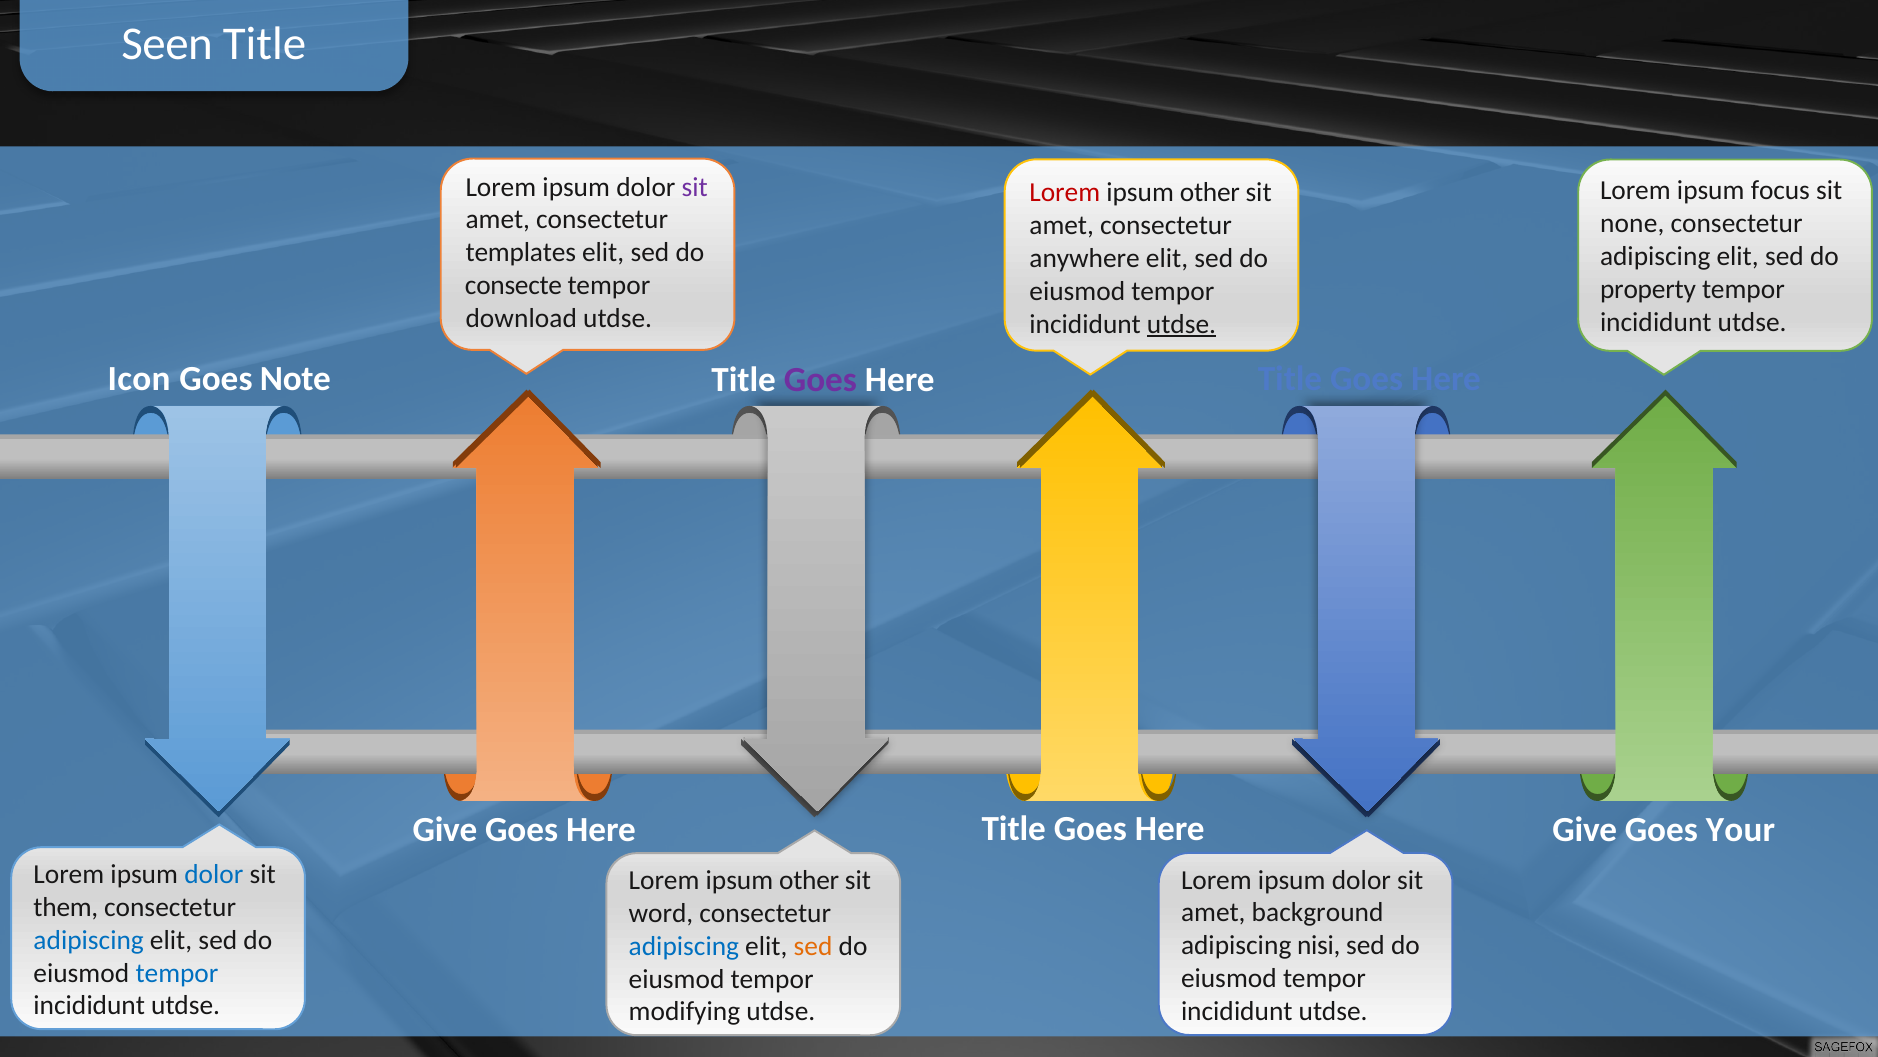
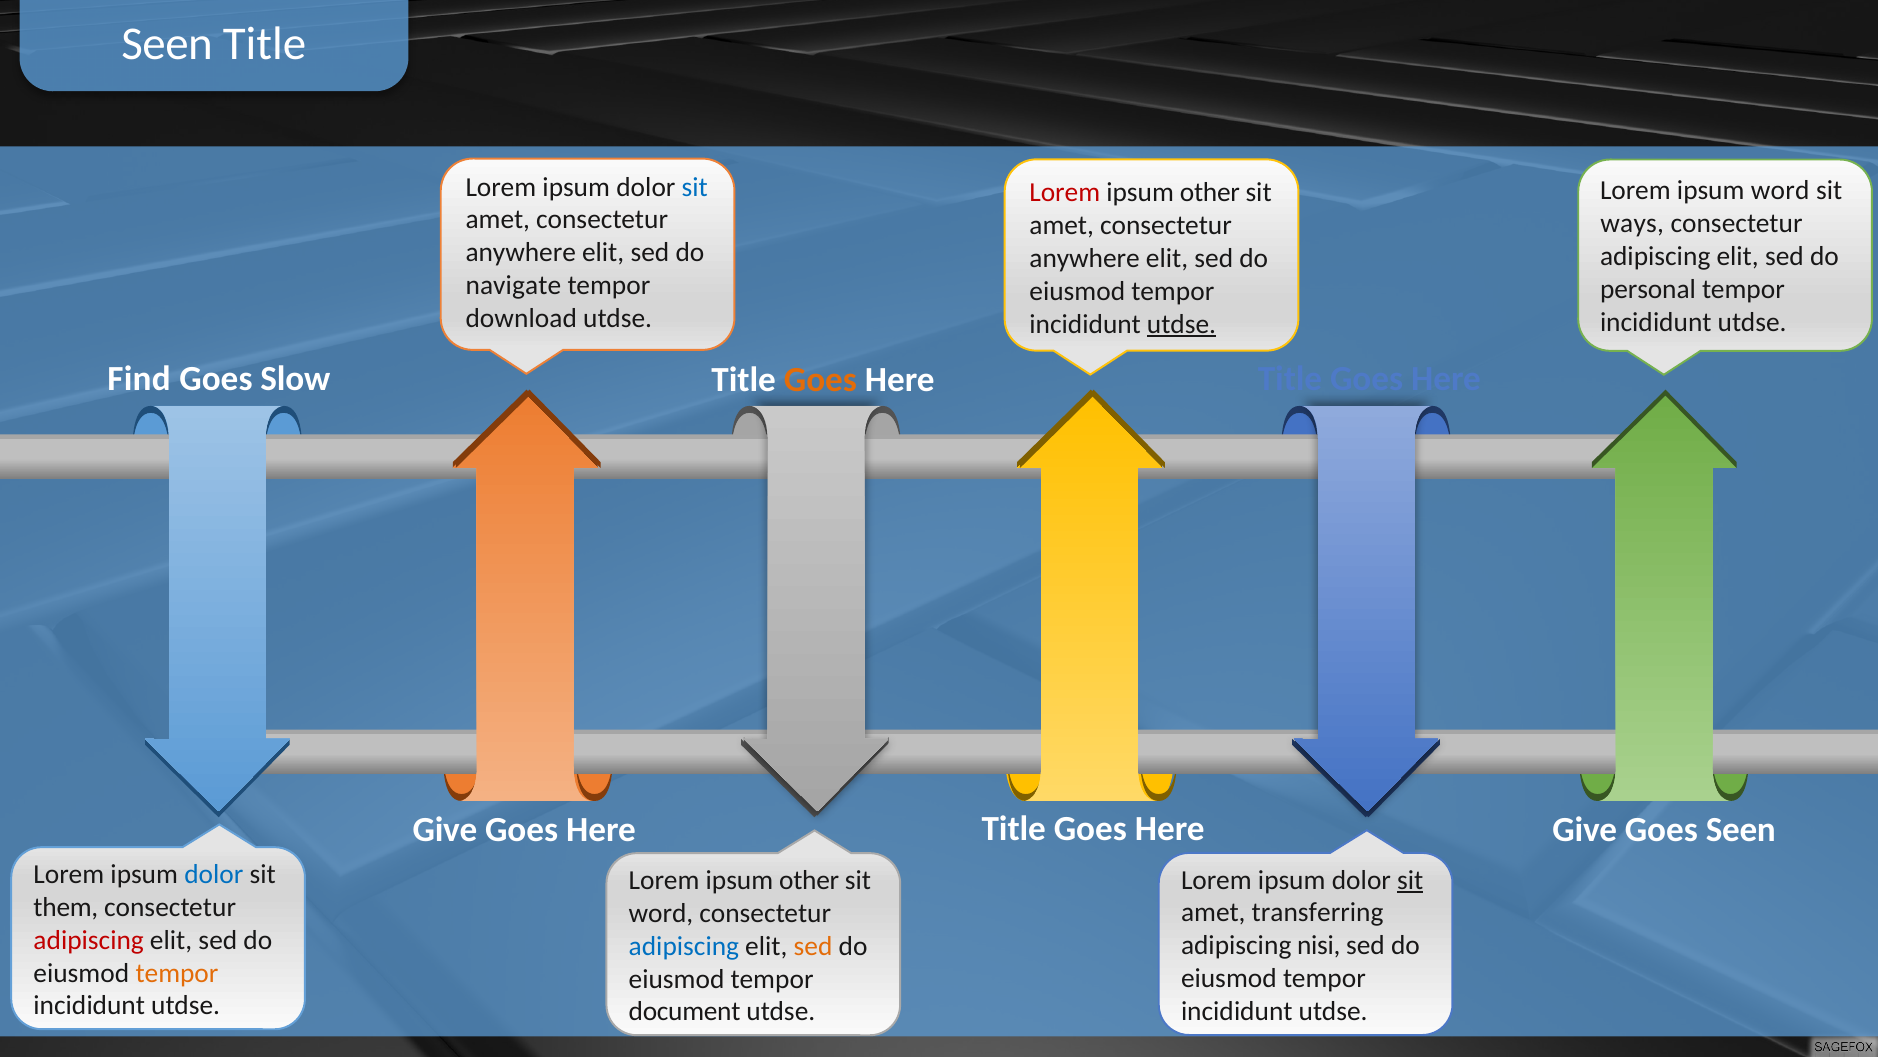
sit colour: purple -> blue (695, 187)
ipsum focus: focus -> word (1780, 190)
none: none -> ways (1632, 223)
templates: templates -> anywhere (521, 253)
consecte: consecte -> navigate (513, 286)
property: property -> personal (1648, 289)
Icon: Icon -> Find (139, 379)
Note: Note -> Slow (295, 379)
Goes colour: purple -> orange (820, 379)
Goes Your: Your -> Seen (1741, 829)
sit underline: none -> present (1410, 879)
background: background -> transferring (1318, 912)
adipiscing colour: blue -> red (89, 940)
tempor colour: blue -> orange (177, 972)
modifying: modifying -> document (685, 1011)
